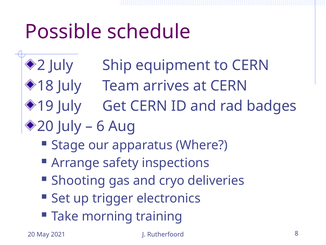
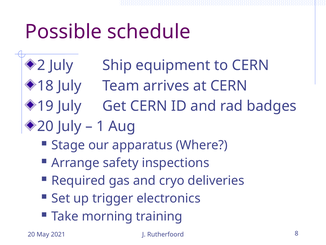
6: 6 -> 1 (101, 126)
Shooting: Shooting -> Required (79, 180)
